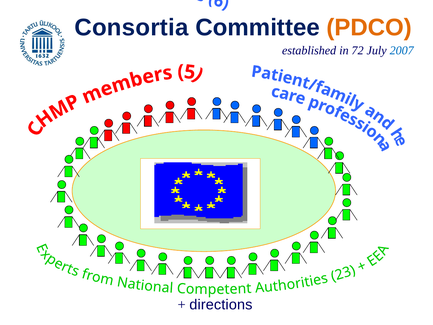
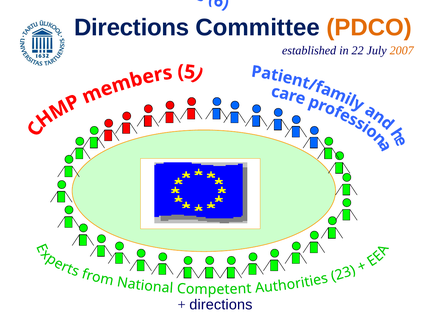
Consortia: Consortia -> Directions (132, 28)
72: 72 -> 22 (358, 50)
2007 colour: blue -> orange (402, 50)
